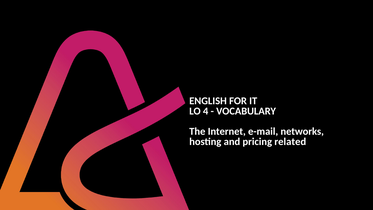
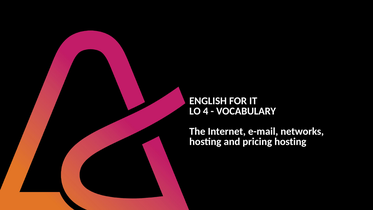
pricing related: related -> hosting (290, 142)
